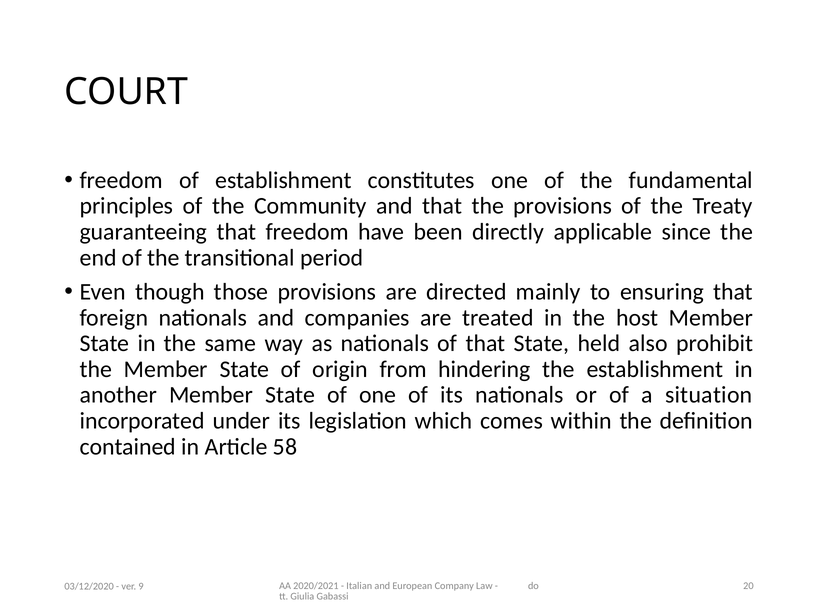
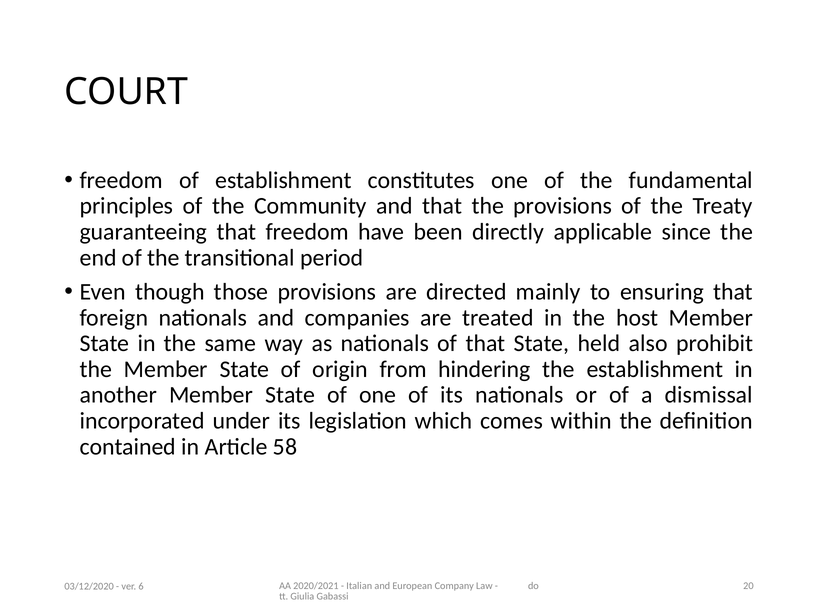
situation: situation -> dismissal (709, 395)
9: 9 -> 6 (141, 586)
